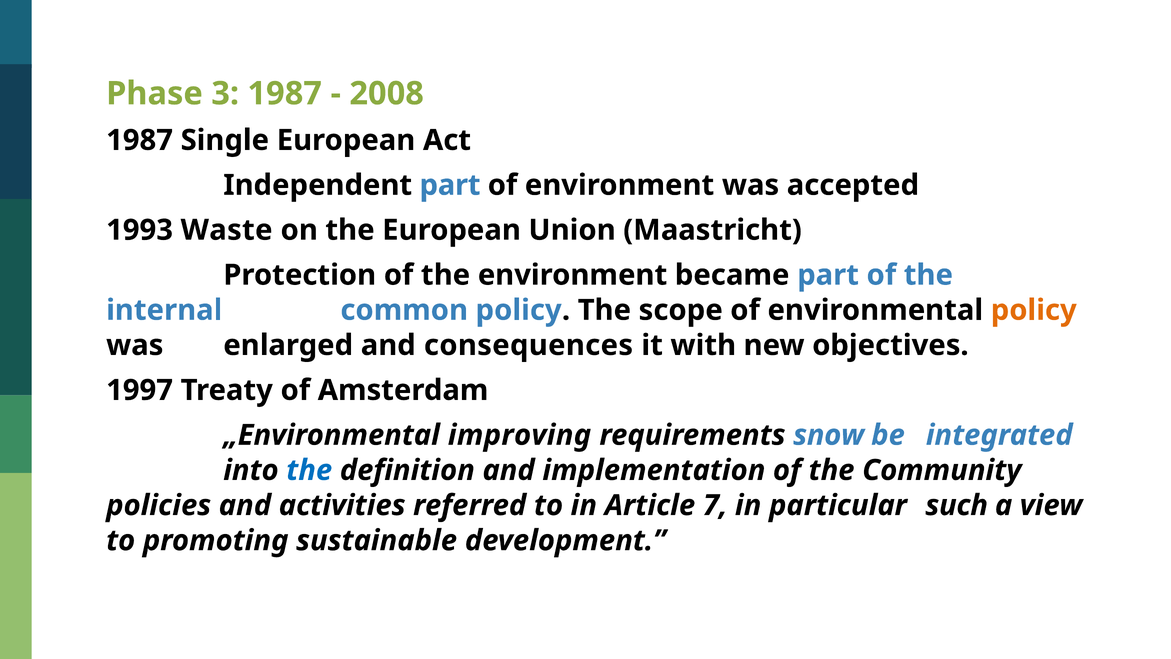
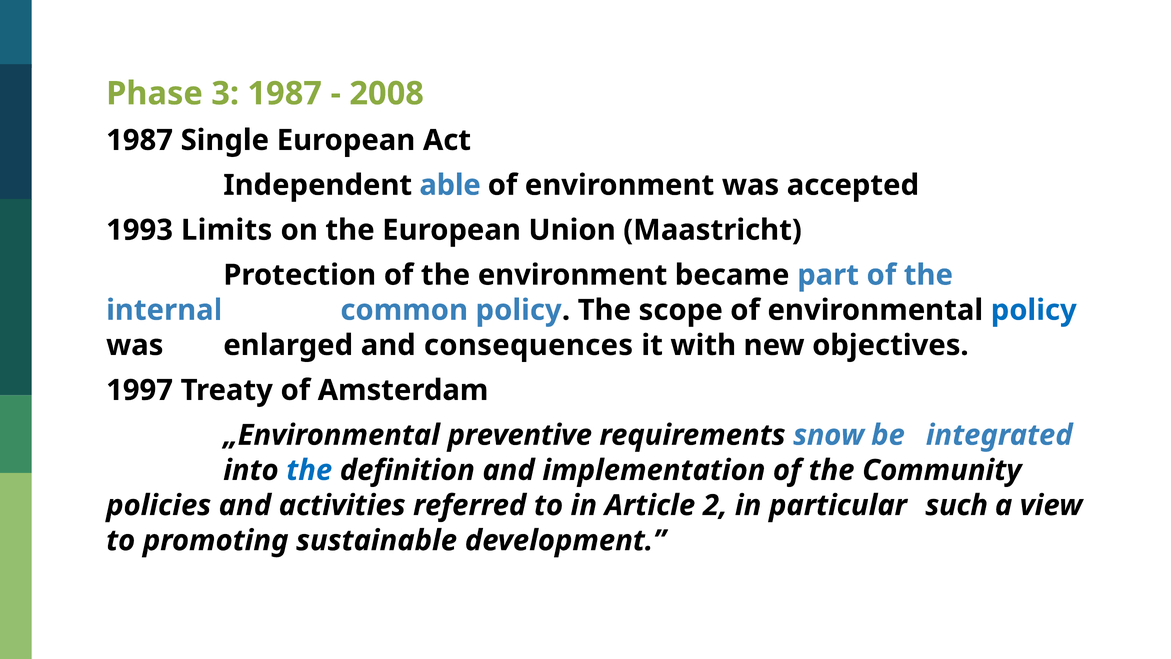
Independent part: part -> able (450, 185)
Waste: Waste -> Limits (227, 230)
policy colour: orange -> blue (1034, 310)
improving: improving -> preventive (520, 435)
7: 7 -> 2 (715, 505)
